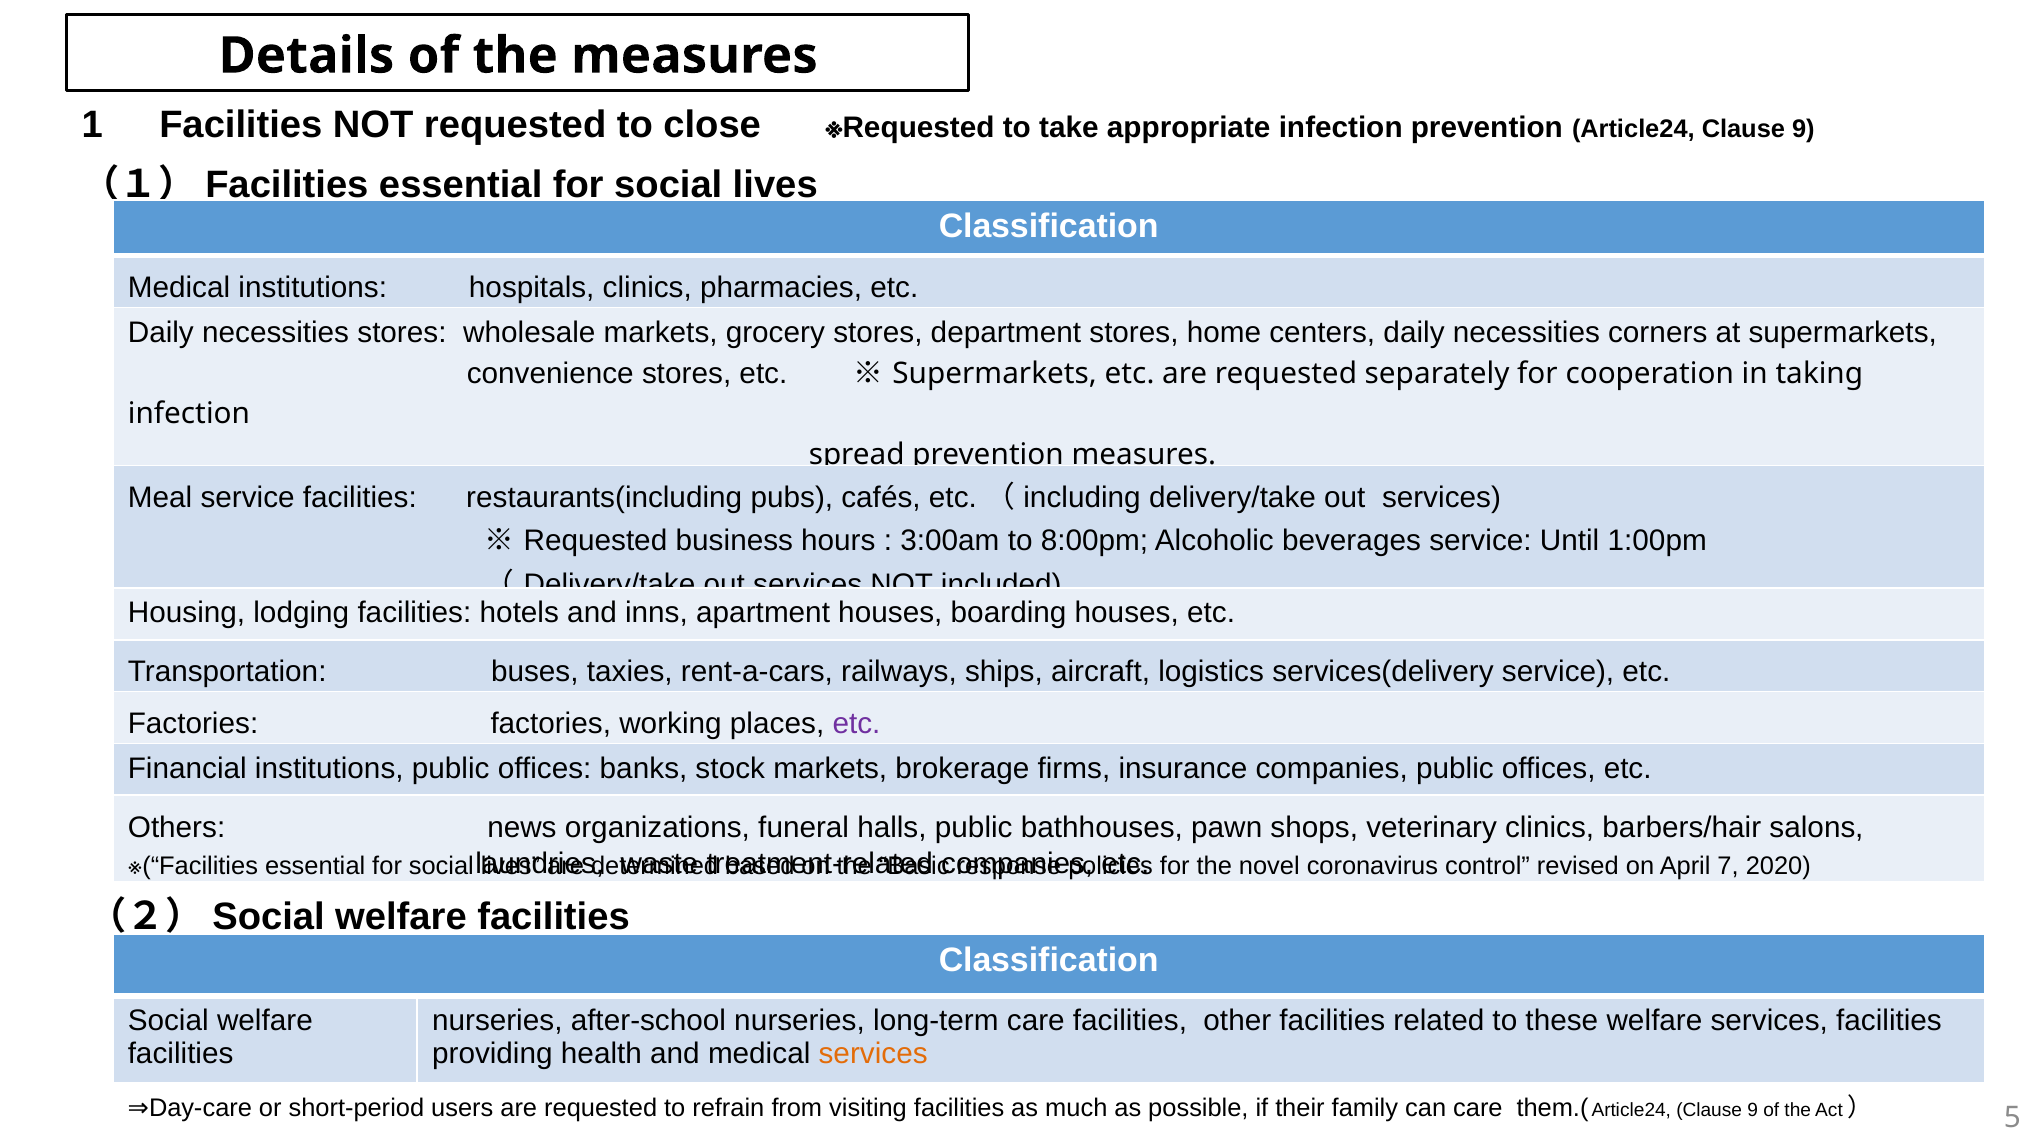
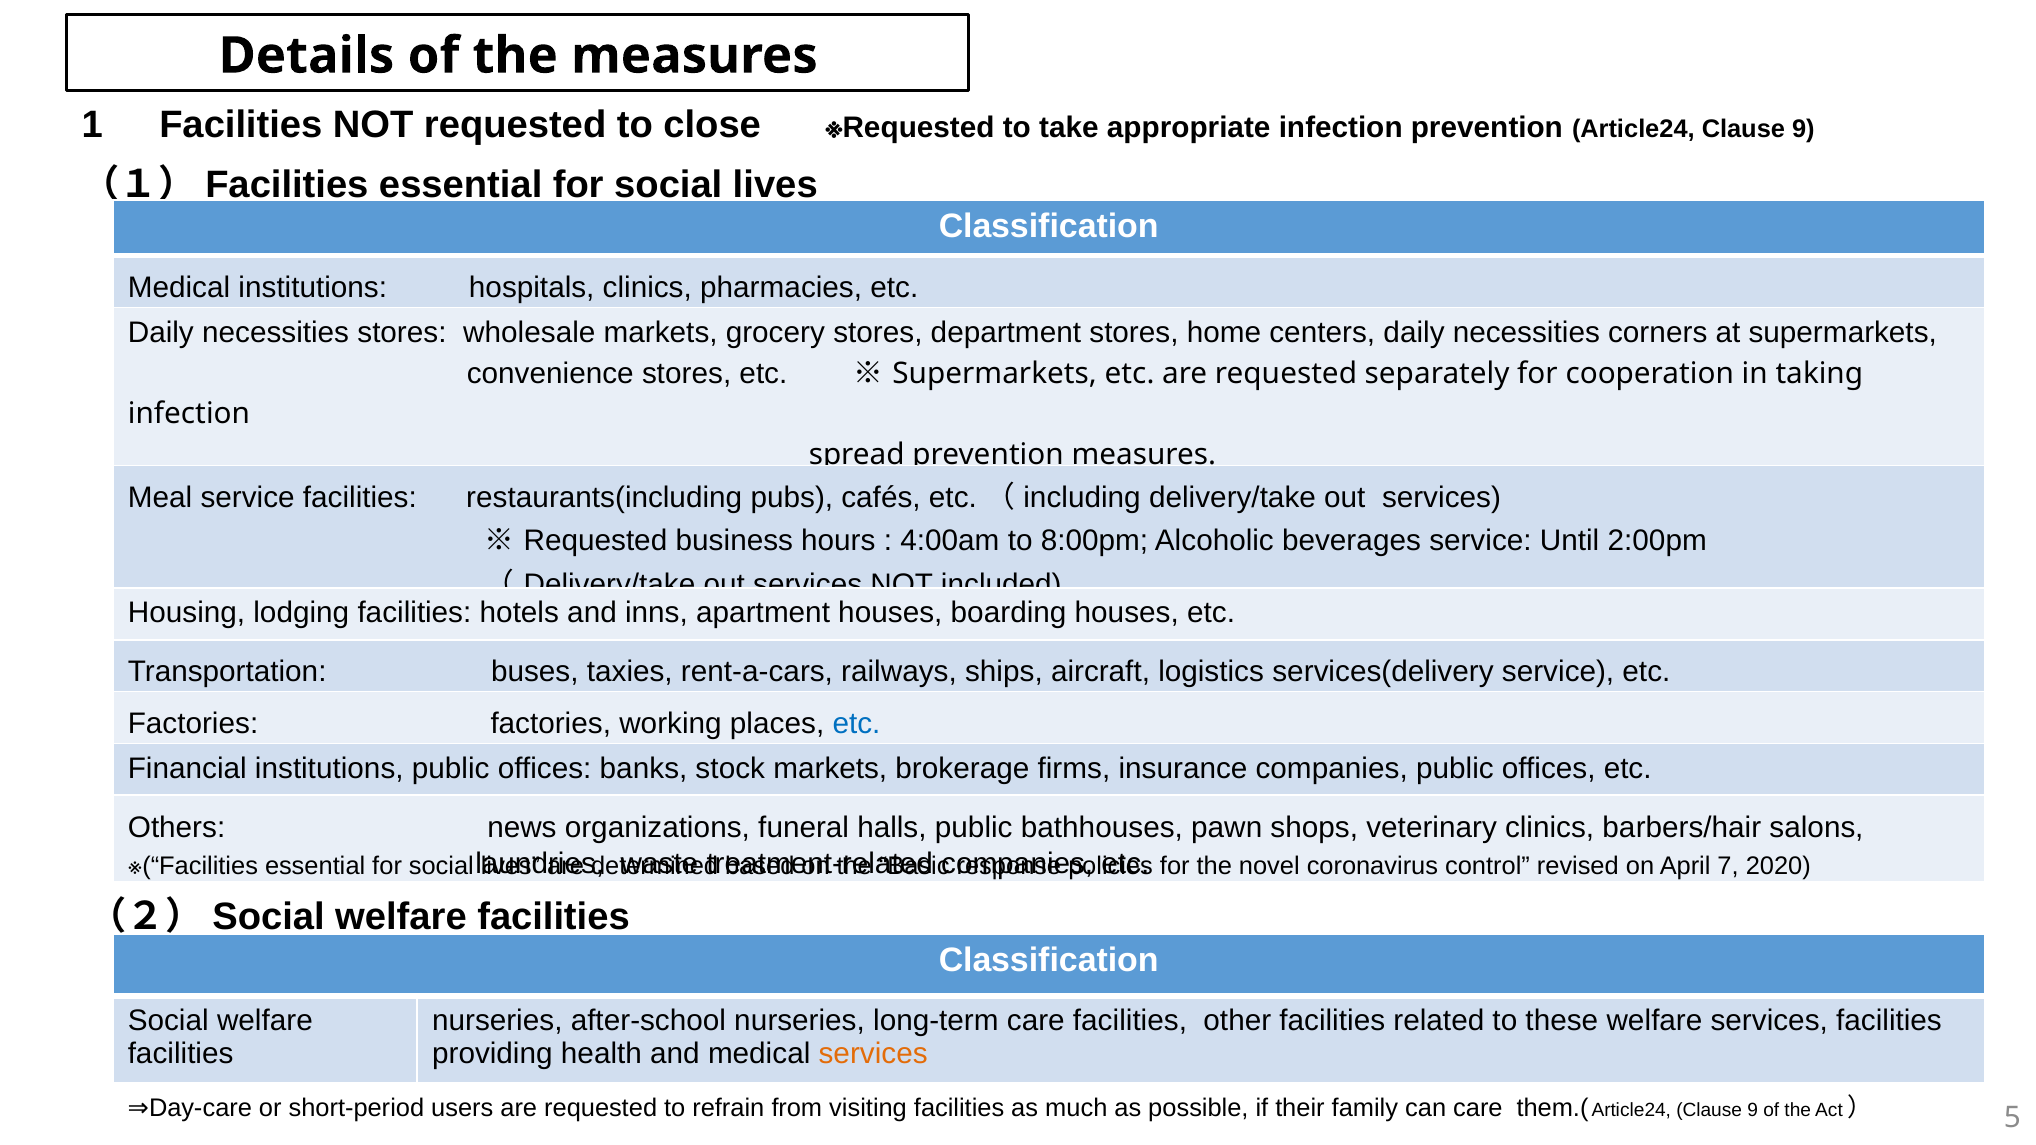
3:00am: 3:00am -> 4:00am (950, 541)
1:00pm: 1:00pm -> 2:00pm (1657, 541)
etc colour: purple -> blue (856, 724)
